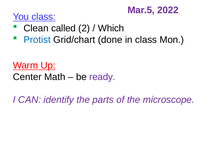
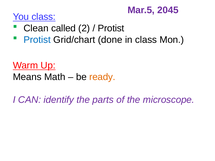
2022: 2022 -> 2045 (168, 10)
Which: Which -> Protist (111, 28)
Center: Center -> Means (27, 77)
ready colour: purple -> orange (102, 77)
